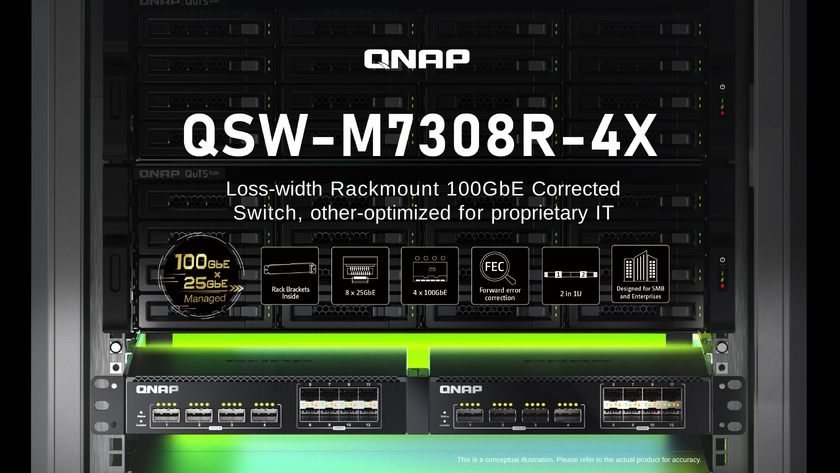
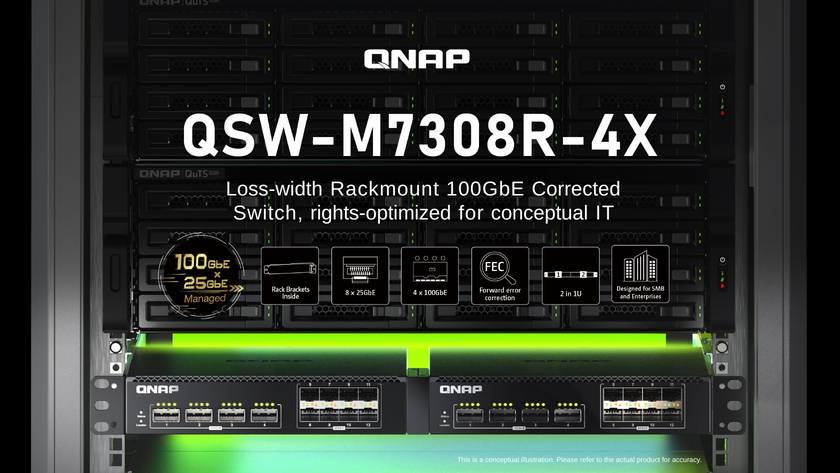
other-optimized: other-optimized -> rights-optimized (381, 213)
for proprietary: proprietary -> conceptual (540, 213)
